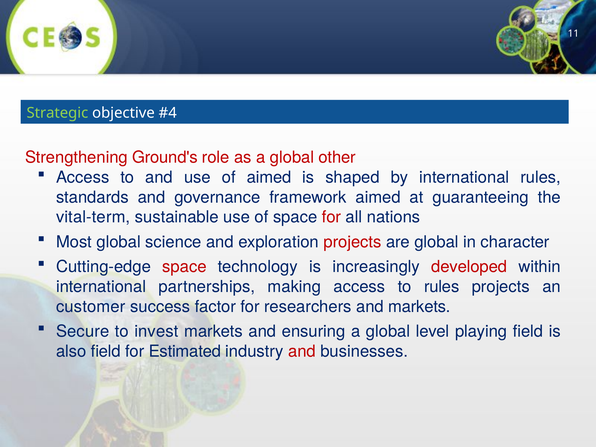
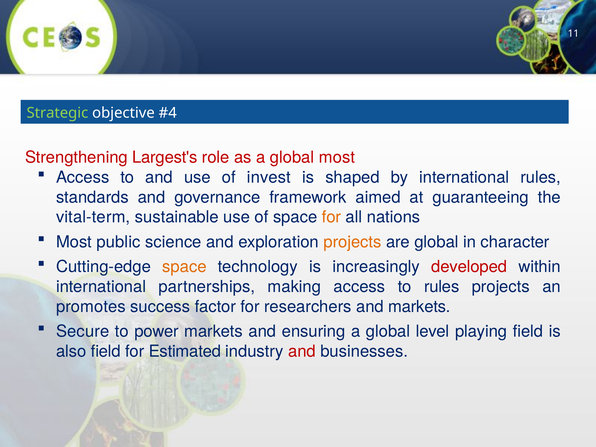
Ground's: Ground's -> Largest's (165, 158)
global other: other -> most (337, 158)
of aimed: aimed -> invest (269, 177)
for colour: red -> orange (331, 217)
Most global: global -> public (119, 242)
projects colour: red -> orange (352, 242)
space colour: red -> orange (184, 267)
customer: customer -> promotes (91, 307)
invest: invest -> power (157, 331)
